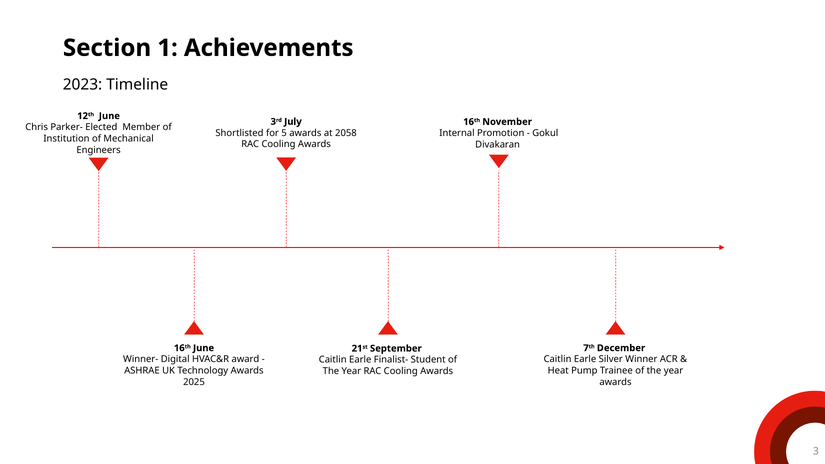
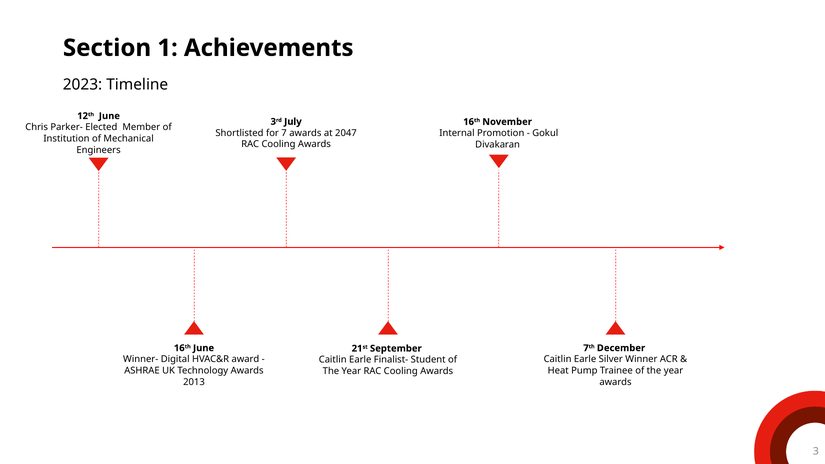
5: 5 -> 7 (284, 133)
2058: 2058 -> 2047 (346, 133)
2025: 2025 -> 2013 (194, 382)
